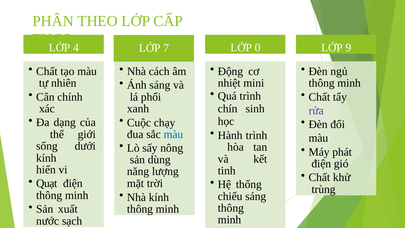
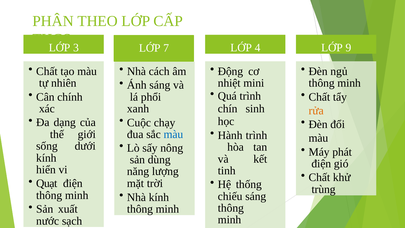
4: 4 -> 3 (76, 48)
0: 0 -> 4 (258, 48)
rửa colour: purple -> orange (316, 111)
